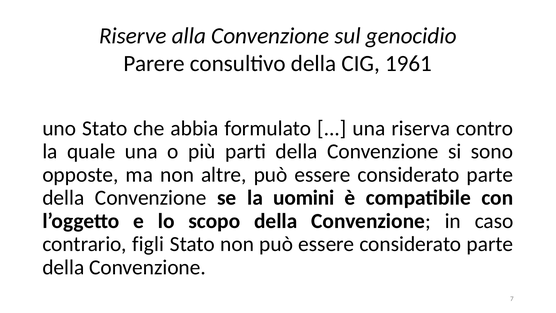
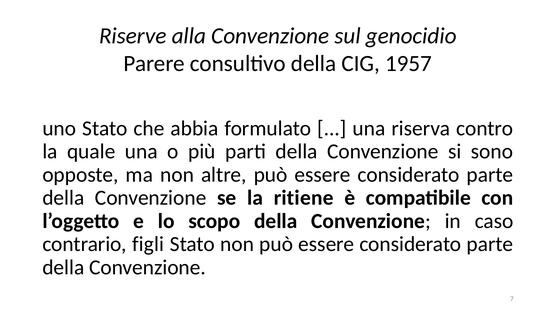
1961: 1961 -> 1957 (409, 64)
uomini: uomini -> ritiene (304, 198)
